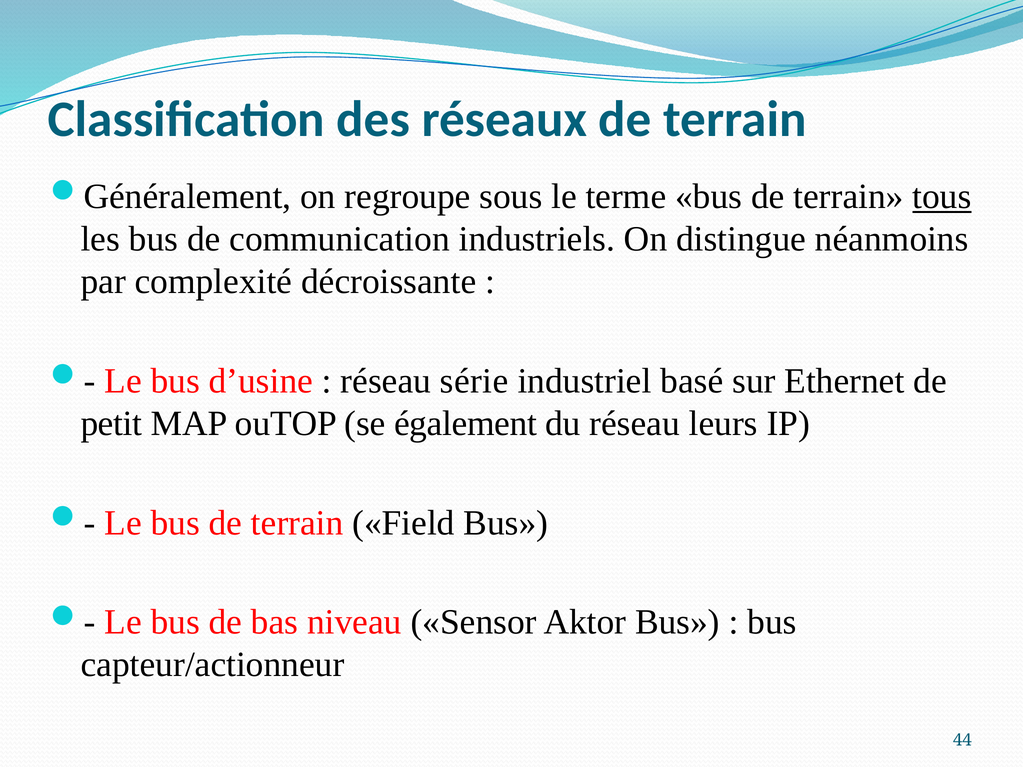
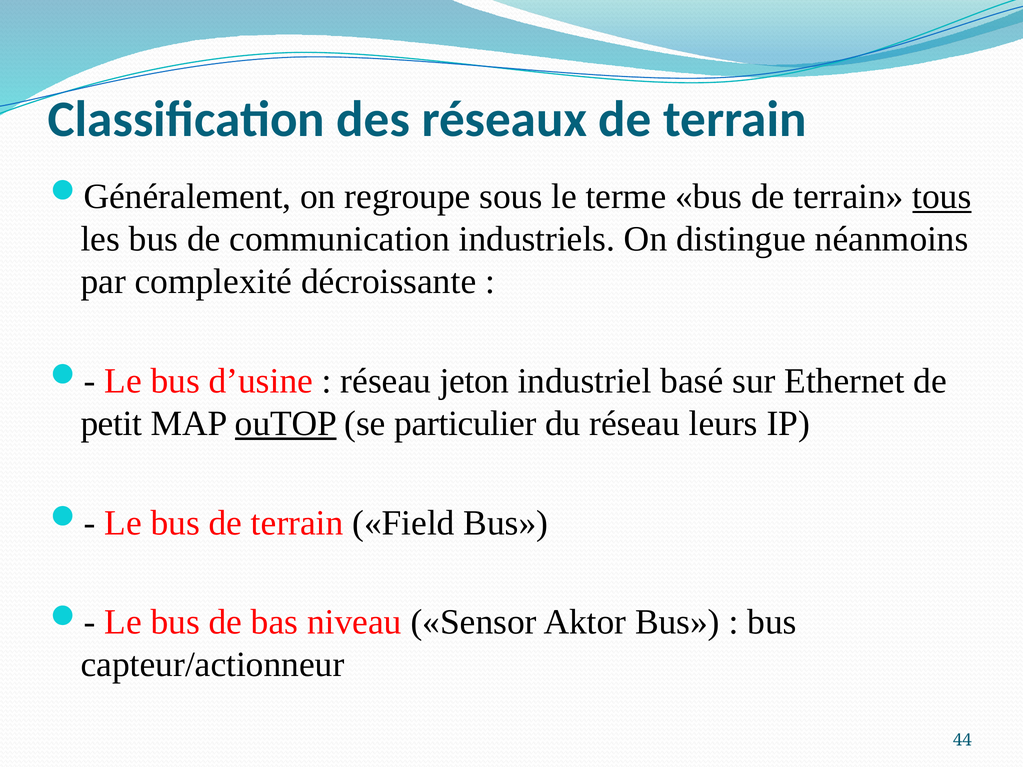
série: série -> jeton (474, 381)
ouTOP underline: none -> present (286, 424)
également: également -> particulier (466, 424)
